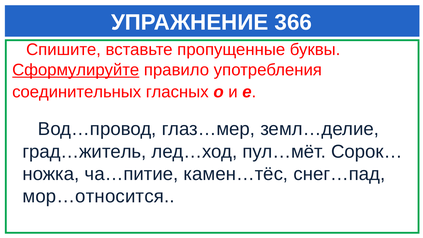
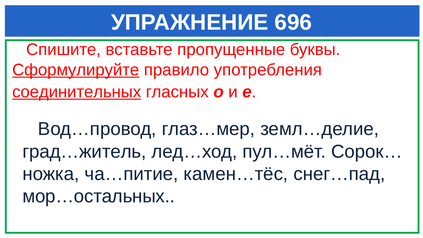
366: 366 -> 696 (293, 23)
соединительных underline: none -> present (77, 92)
мор…относится: мор…относится -> мор…остальных (99, 196)
